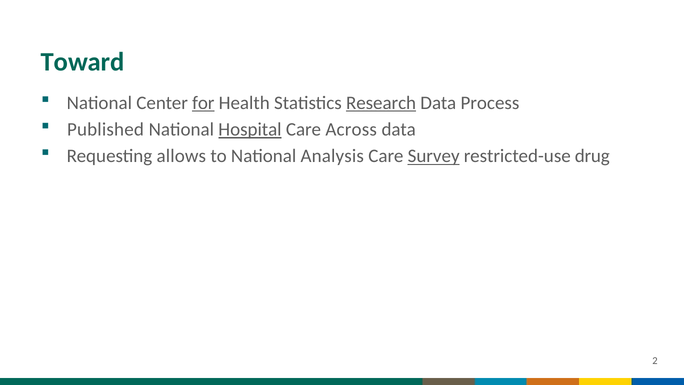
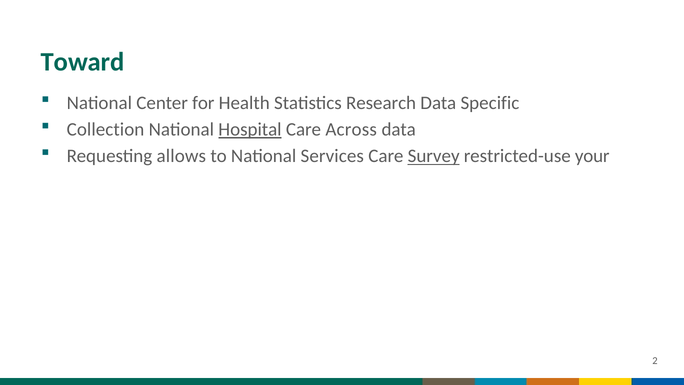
for underline: present -> none (203, 103)
Research underline: present -> none (381, 103)
Process: Process -> Specific (490, 103)
Published: Published -> Collection (106, 129)
Analysis: Analysis -> Services (332, 156)
drug: drug -> your (592, 156)
